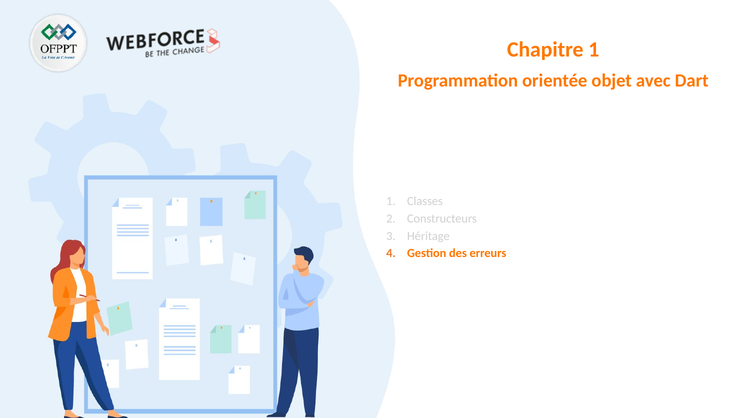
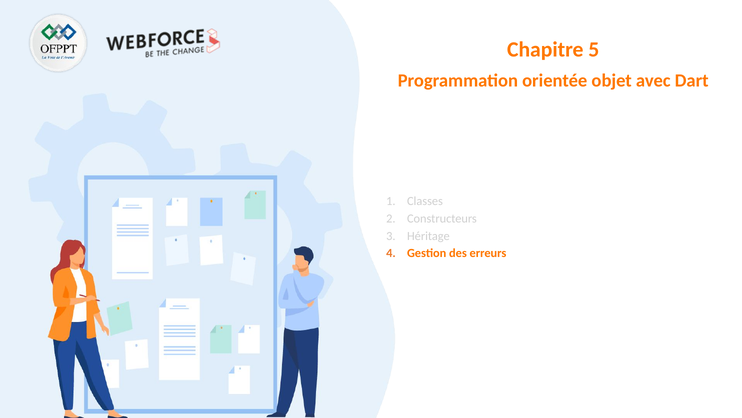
Chapitre 1: 1 -> 5 (594, 50)
